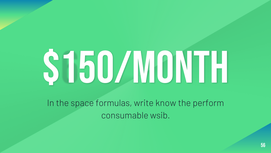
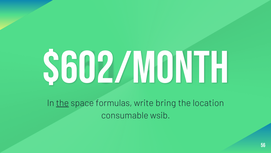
$150/month: $150/month -> $602/month (135, 67)
the underline: none -> present (62, 103)
know: know -> bring (166, 103)
perform: perform -> location (208, 103)
